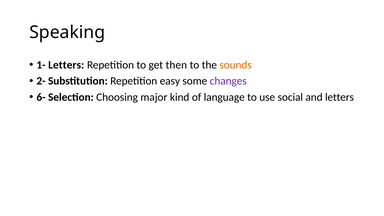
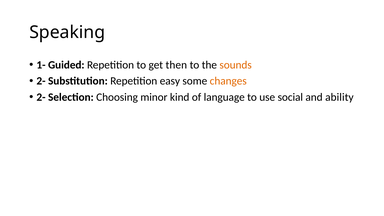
1- Letters: Letters -> Guided (66, 65)
changes colour: purple -> orange (228, 81)
6-: 6- -> 2- (41, 97)
major: major -> minor (154, 97)
and letters: letters -> ability (339, 97)
